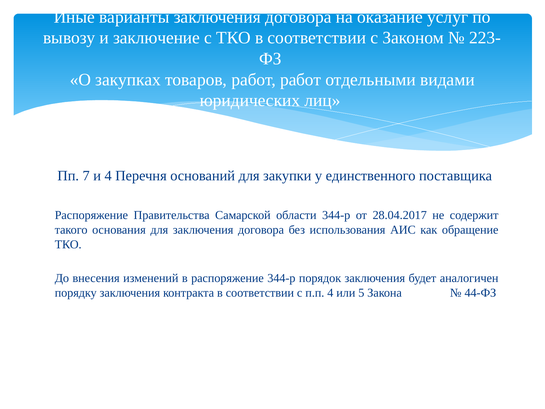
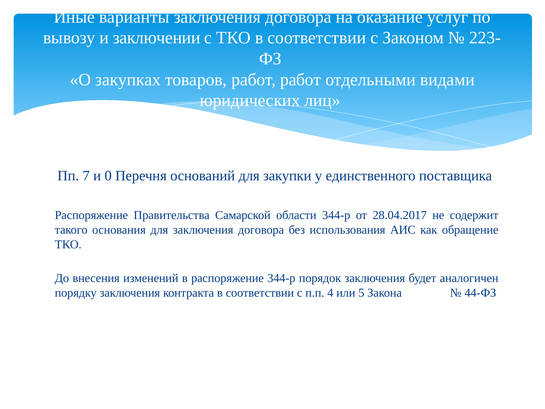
заключение: заключение -> заключении (157, 38)
и 4: 4 -> 0 (108, 176)
